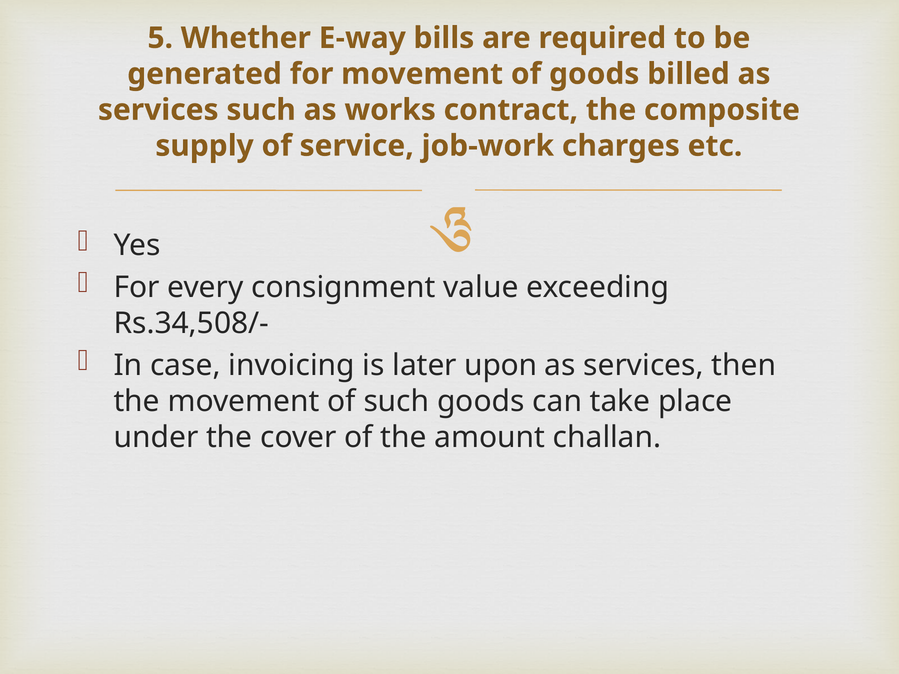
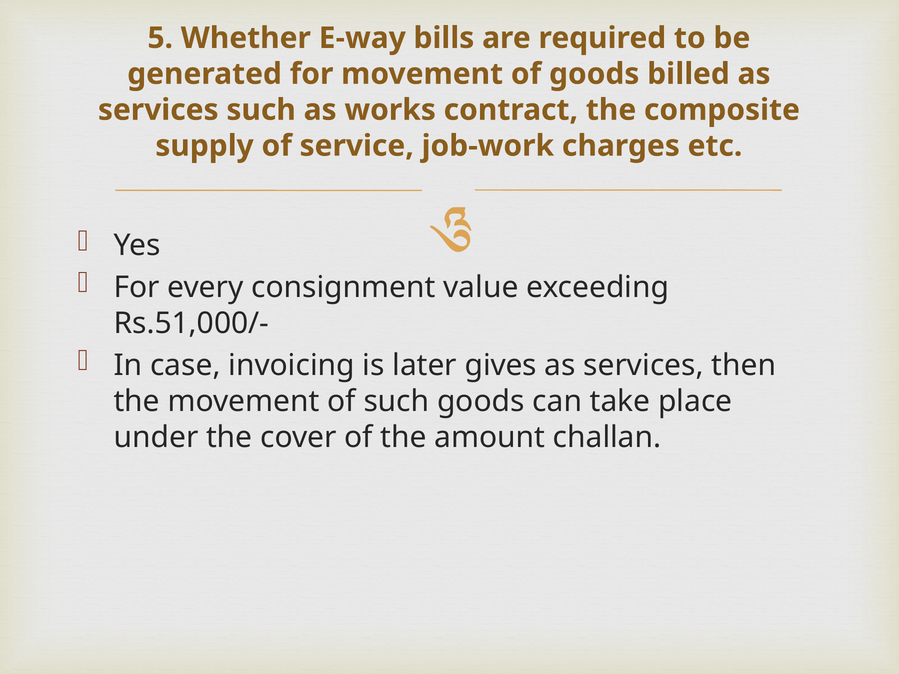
Rs.34,508/-: Rs.34,508/- -> Rs.51,000/- (191, 324)
upon: upon -> gives (501, 365)
